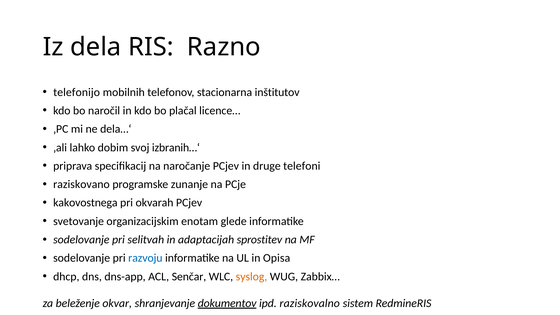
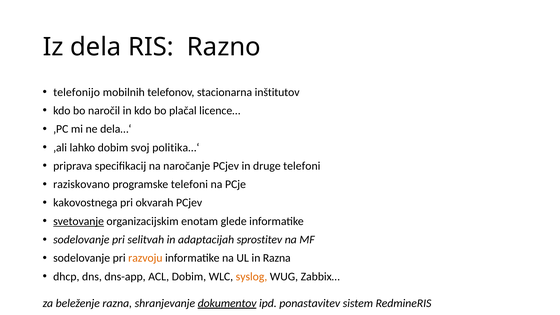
izbranih…‘: izbranih…‘ -> politika…‘ (176, 147)
programske zunanje: zunanje -> telefoni (189, 184)
svetovanje underline: none -> present (79, 221)
razvoju colour: blue -> orange (145, 258)
in Opisa: Opisa -> Razna (277, 258)
ACL Senčar: Senčar -> Dobim (189, 277)
beleženje okvar: okvar -> razna (117, 303)
raziskovalno: raziskovalno -> ponastavitev (310, 303)
